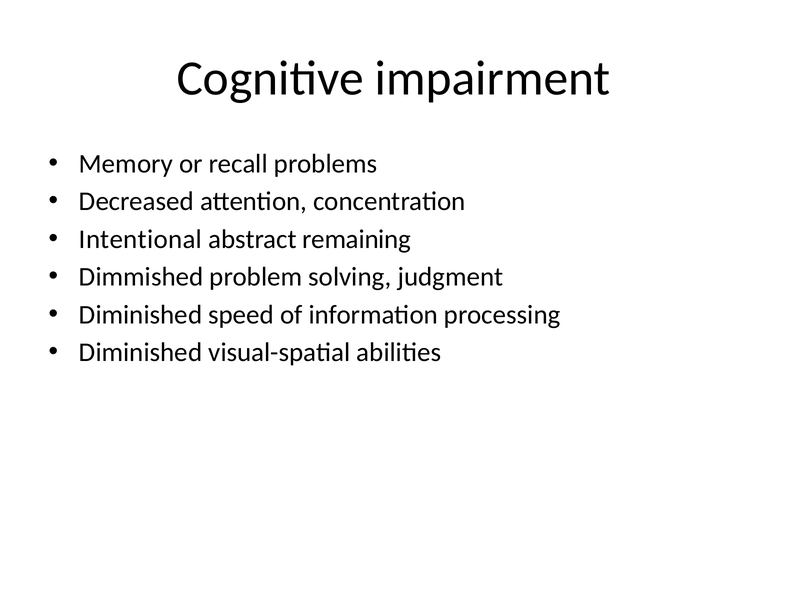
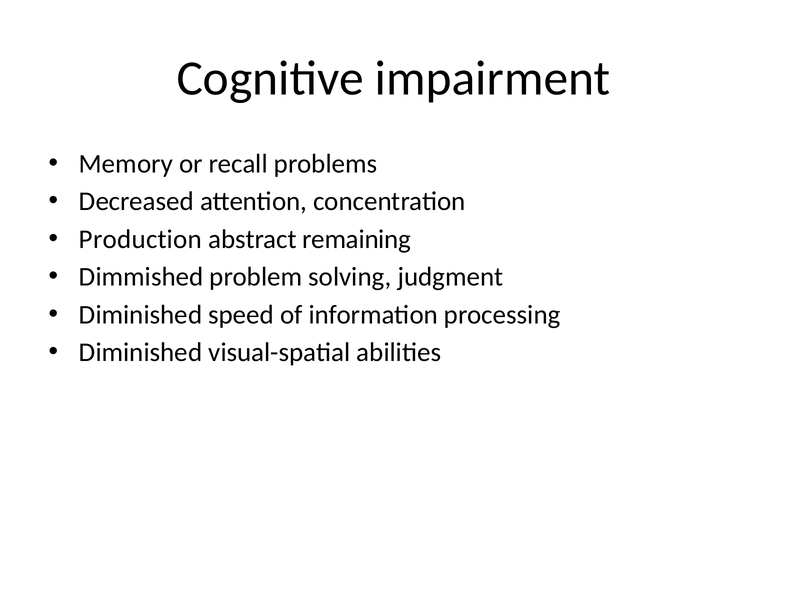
Intentional: Intentional -> Production (140, 239)
